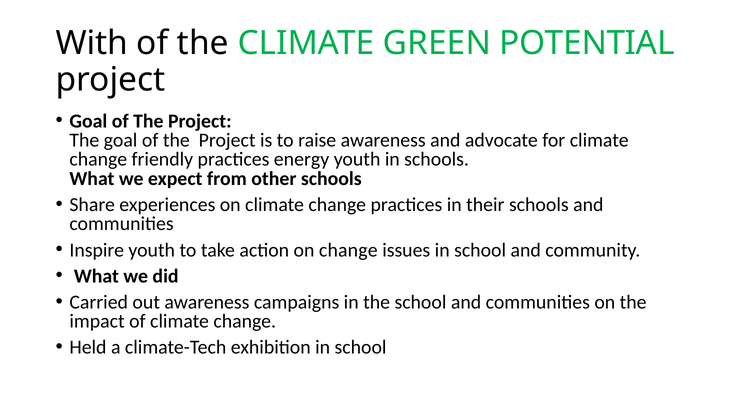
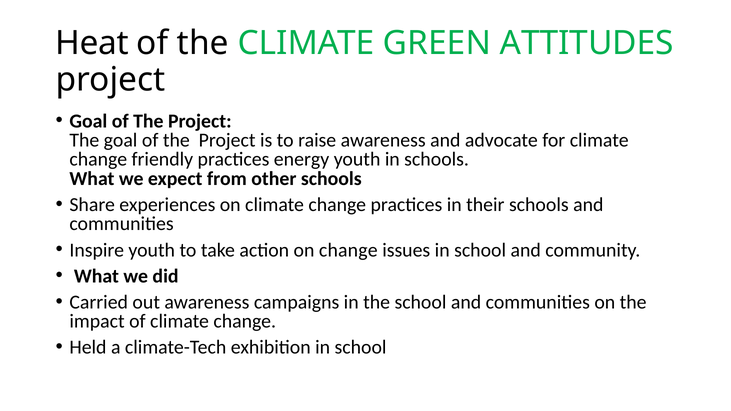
With: With -> Heat (92, 43)
POTENTIAL: POTENTIAL -> ATTITUDES (587, 43)
